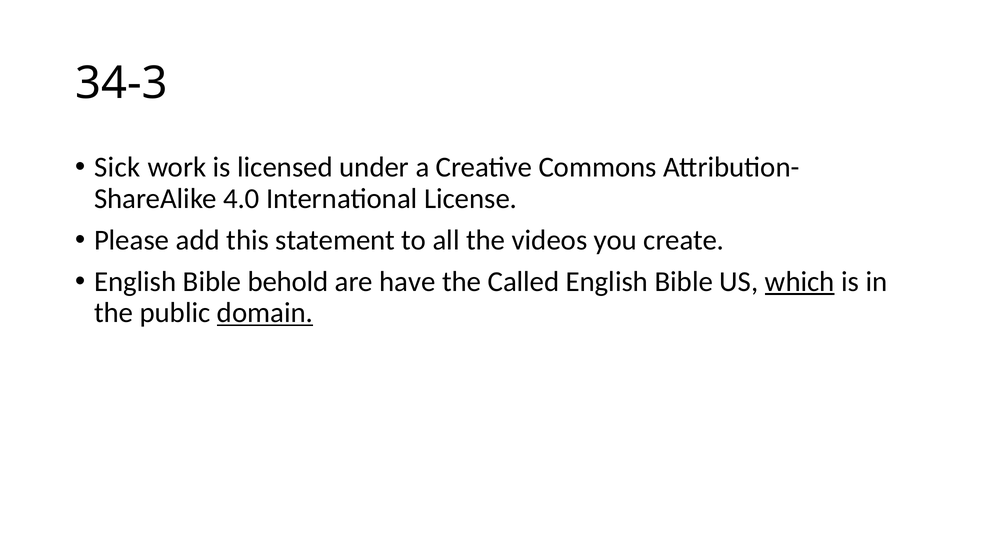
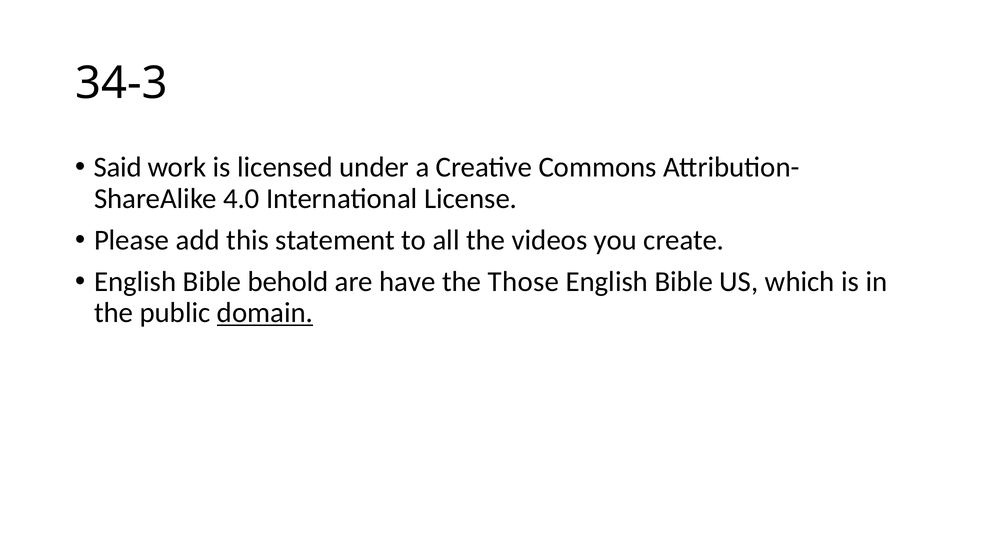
Sick: Sick -> Said (118, 167)
Called: Called -> Those (523, 282)
which underline: present -> none (800, 282)
